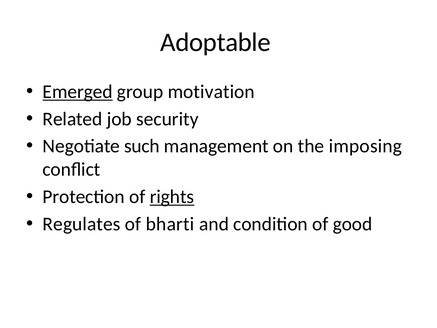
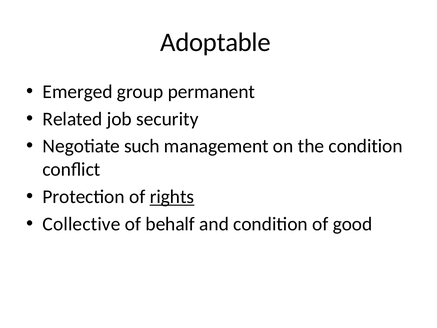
Emerged underline: present -> none (78, 92)
motivation: motivation -> permanent (211, 92)
the imposing: imposing -> condition (366, 146)
Regulates: Regulates -> Collective (82, 224)
bharti: bharti -> behalf (170, 224)
